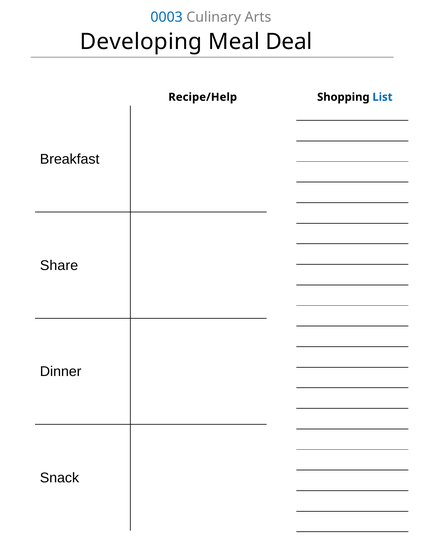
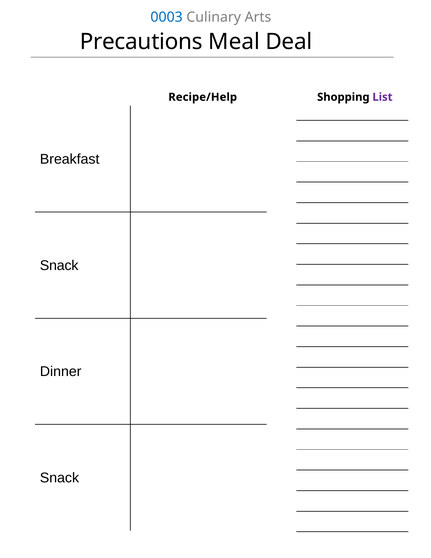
Developing: Developing -> Precautions (141, 42)
List colour: blue -> purple (382, 97)
Share: Share -> Snack (59, 265)
